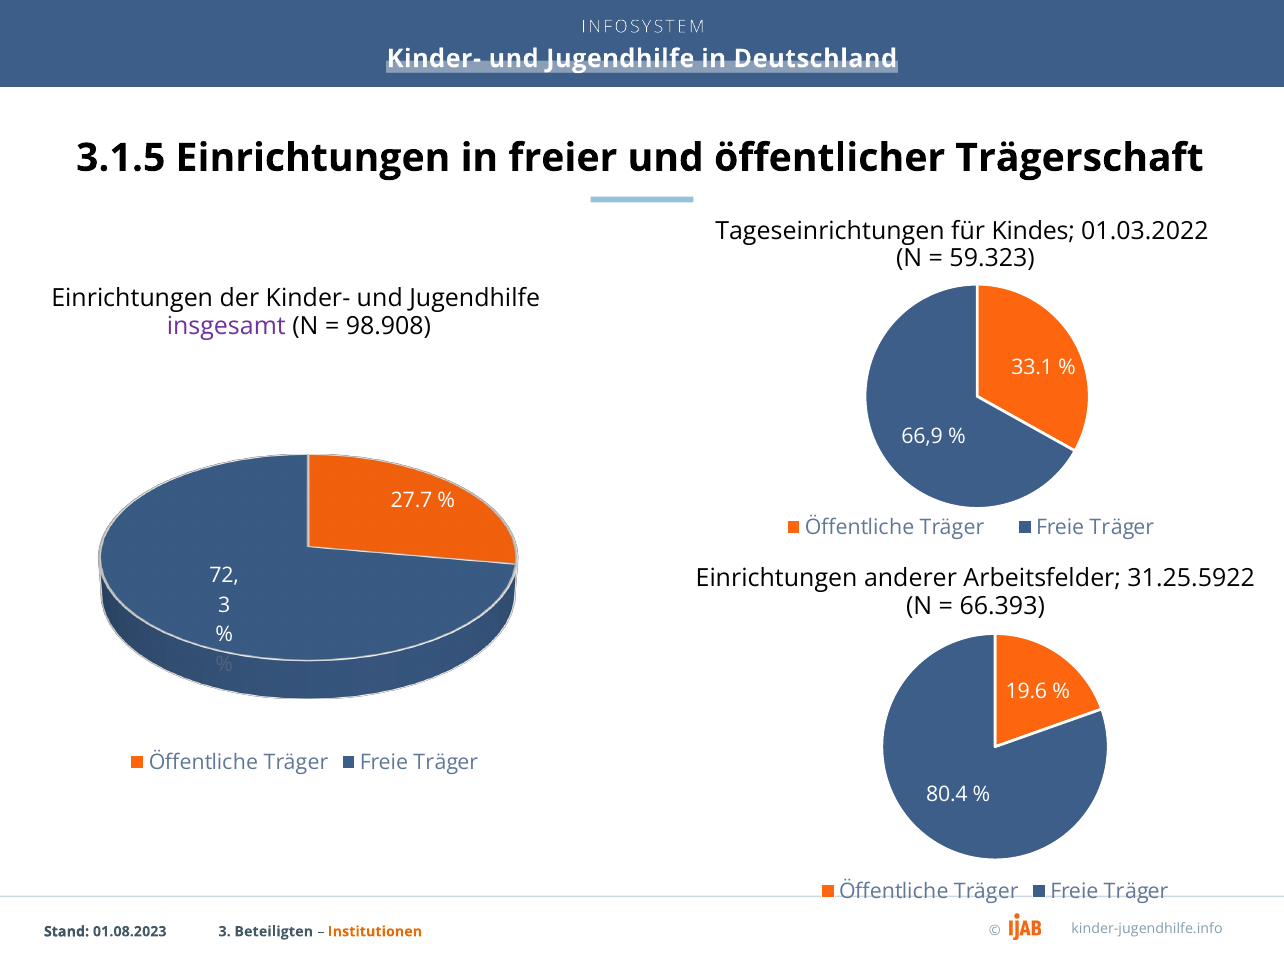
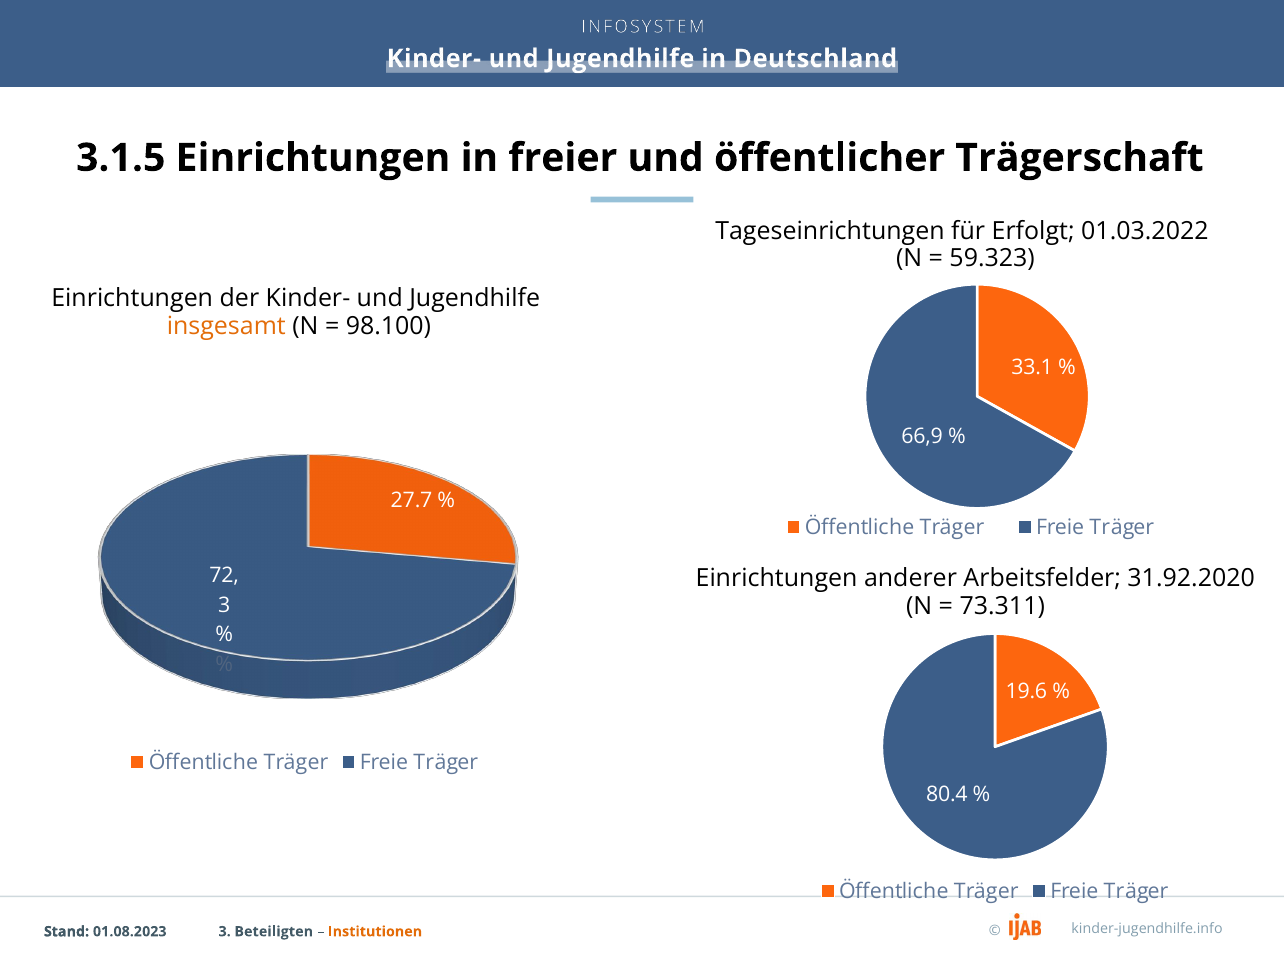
Kindes: Kindes -> Erfolgt (1033, 231)
insgesamt colour: purple -> orange (226, 326)
98.908: 98.908 -> 98.100 (388, 326)
31.25.5922: 31.25.5922 -> 31.92.2020 (1191, 579)
66.393: 66.393 -> 73.311 (1002, 606)
